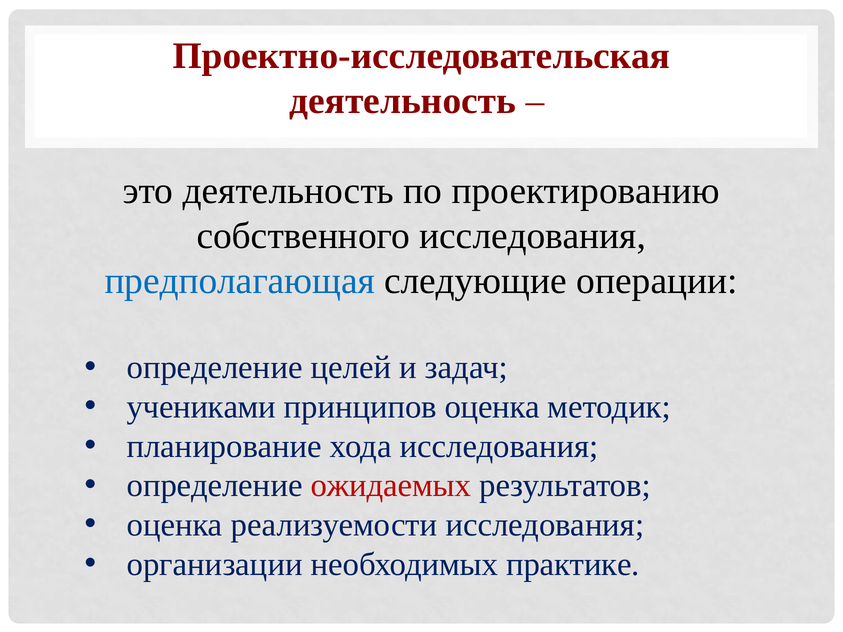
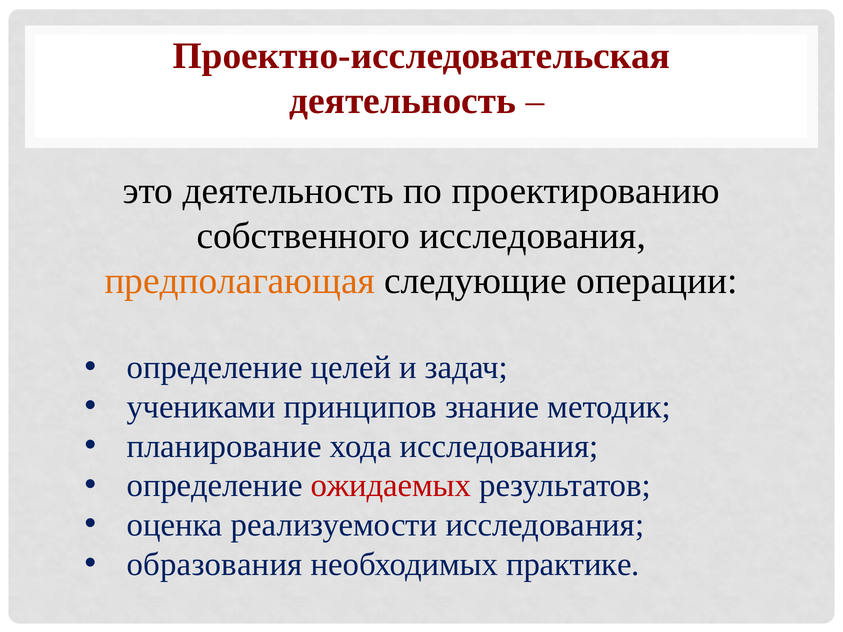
предполагающая colour: blue -> orange (240, 281)
принципов оценка: оценка -> знание (492, 407)
организации: организации -> образования (215, 565)
